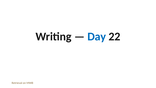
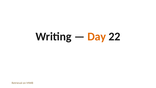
Day colour: blue -> orange (97, 36)
